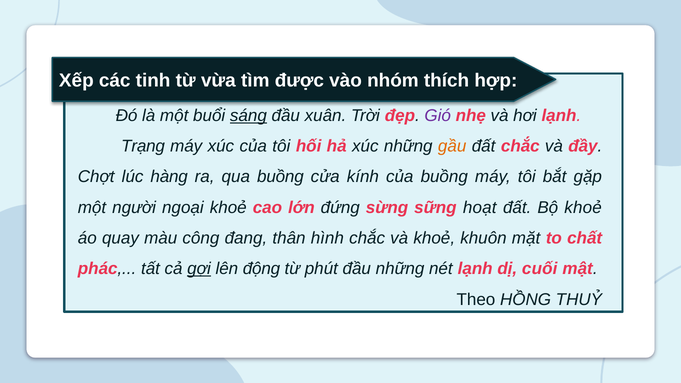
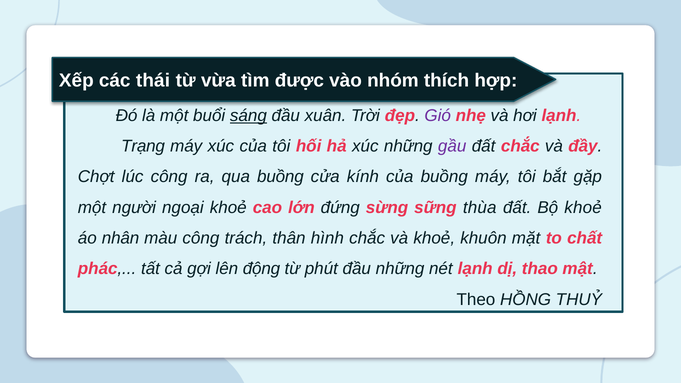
tinh: tinh -> thái (153, 81)
gầu colour: orange -> purple (452, 146)
lúc hàng: hàng -> công (169, 177)
hoạt: hoạt -> thùa (480, 208)
quay: quay -> nhân (121, 238)
đang: đang -> trách (246, 238)
gợi underline: present -> none (199, 269)
cuối: cuối -> thao (540, 269)
